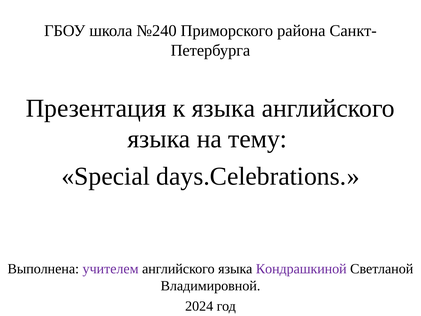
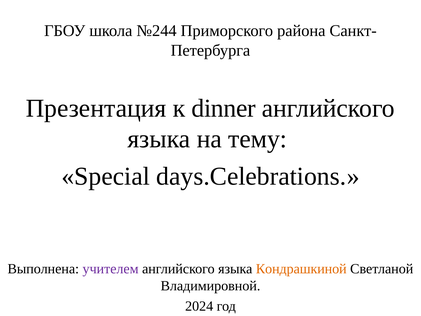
№240: №240 -> №244 (157, 31)
к языка: языка -> dinner (224, 108)
Кондрашкиной colour: purple -> orange (301, 269)
